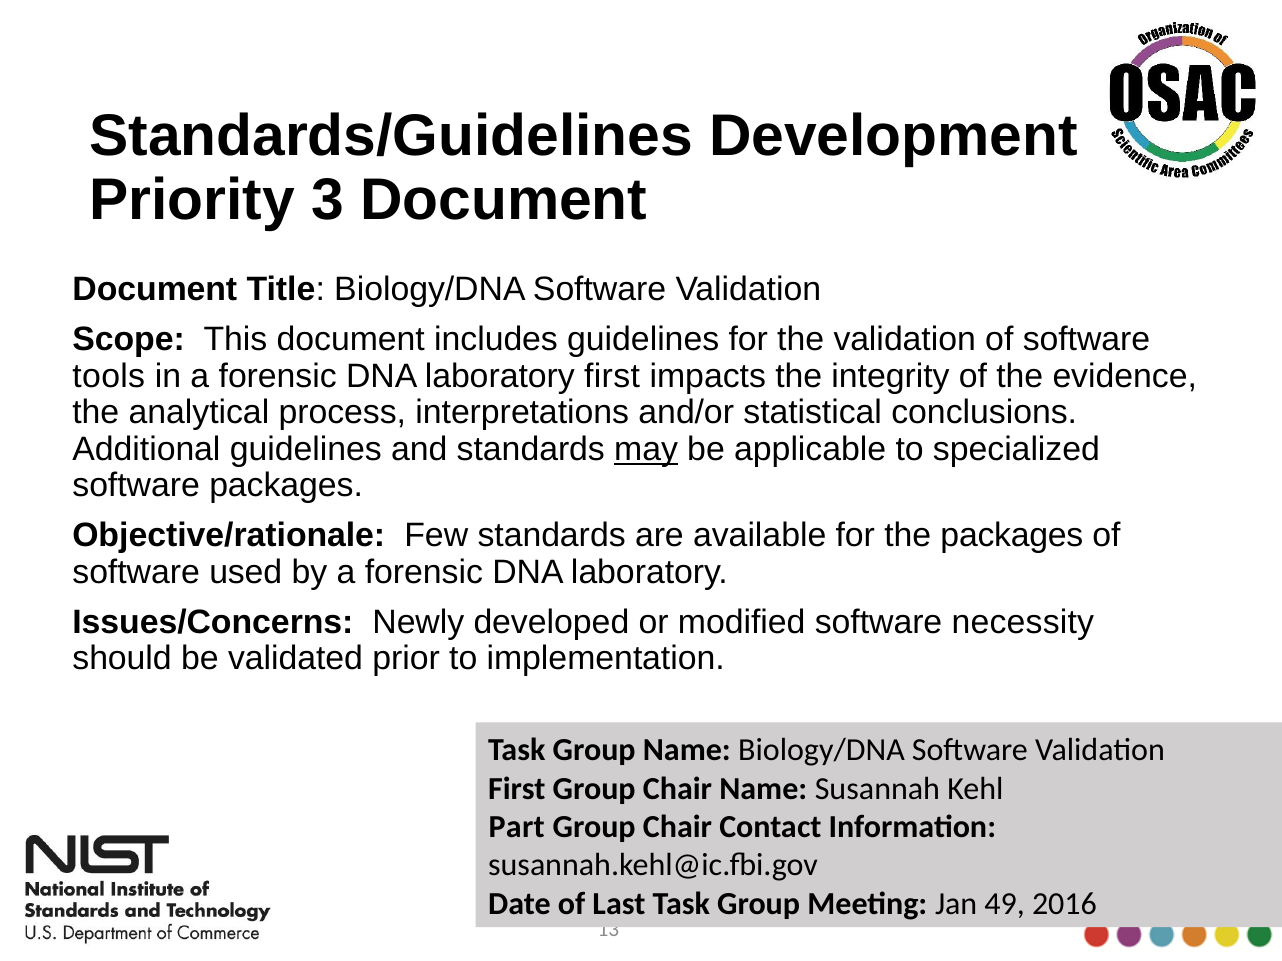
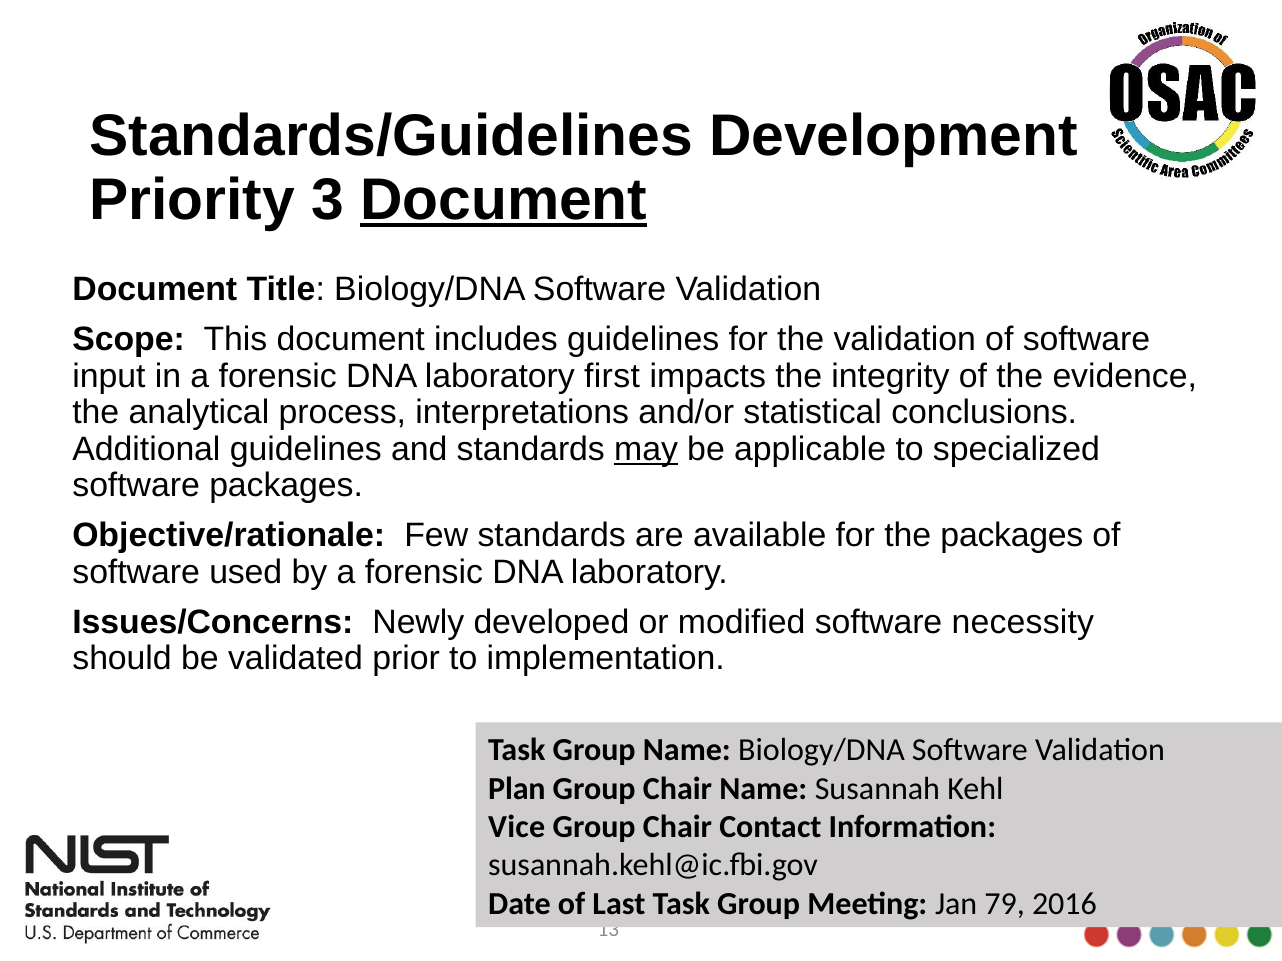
Document underline: none -> present (504, 200)
tools: tools -> input (109, 376)
First: First -> Plan (517, 789)
Part: Part -> Vice (517, 827)
49: 49 -> 79 (1005, 904)
